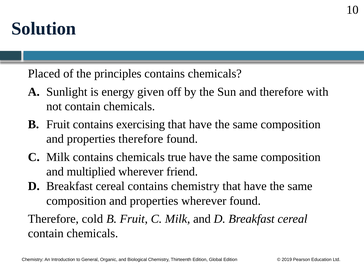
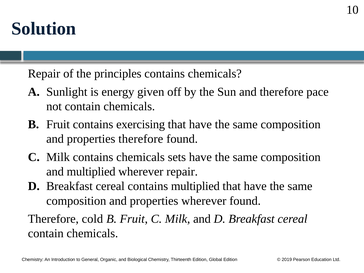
Placed: Placed -> Repair (44, 74)
with: with -> pace (318, 92)
true: true -> sets (177, 157)
wherever friend: friend -> repair (182, 172)
contains chemistry: chemistry -> multiplied (195, 186)
